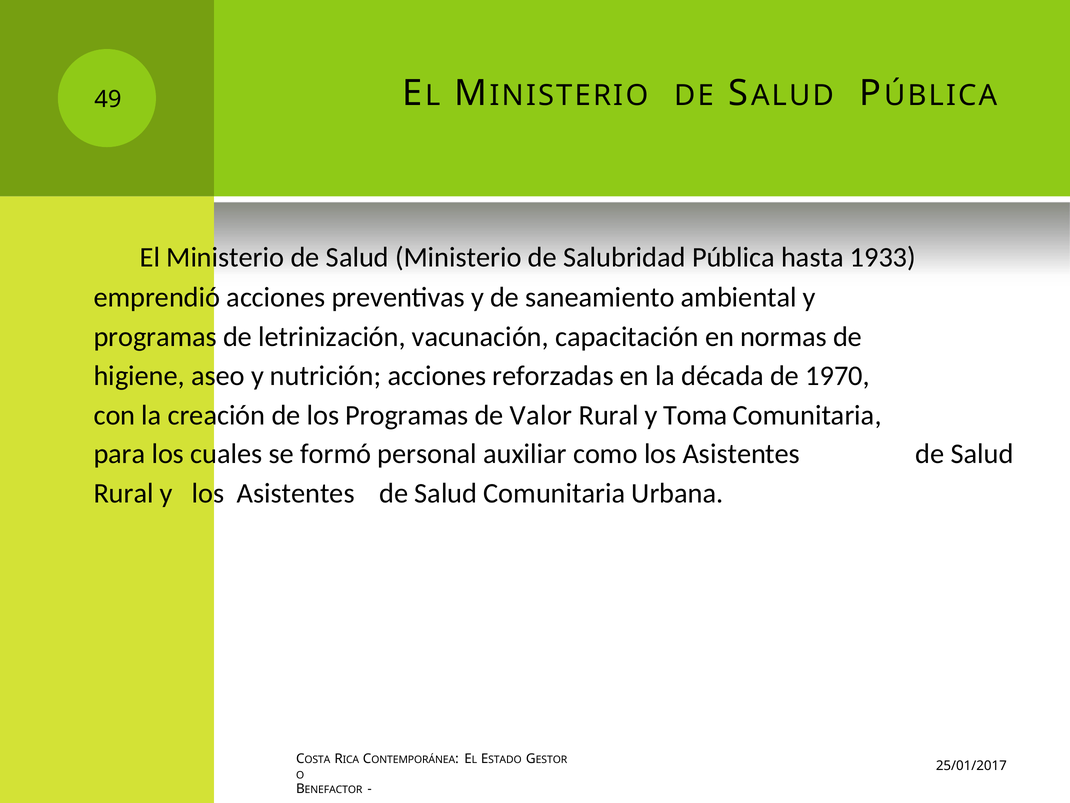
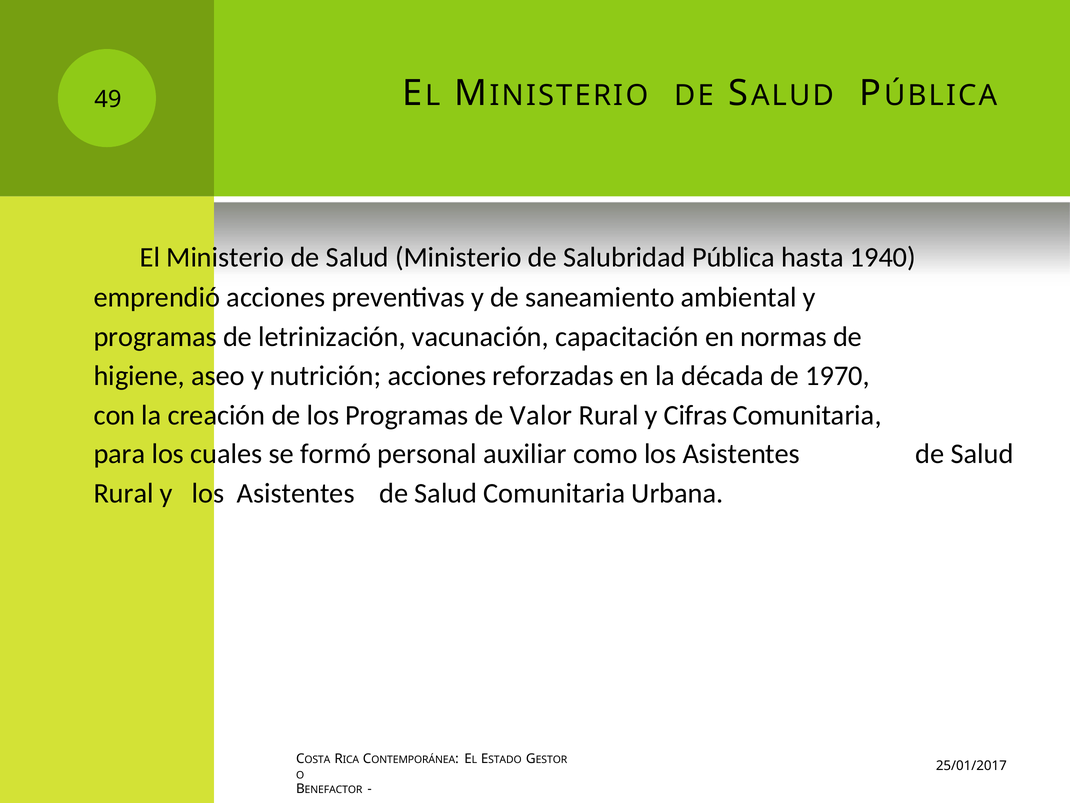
1933: 1933 -> 1940 (883, 257)
Toma: Toma -> Cifras (695, 415)
